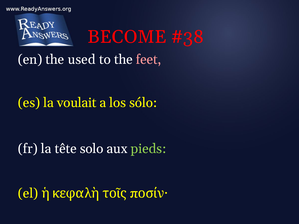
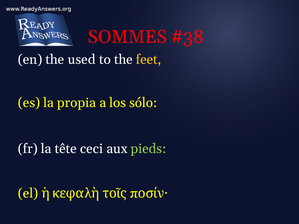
BECOME: BECOME -> SOMMES (127, 37)
feet colour: pink -> yellow (149, 60)
voulait: voulait -> propia (77, 103)
solo: solo -> ceci (92, 149)
